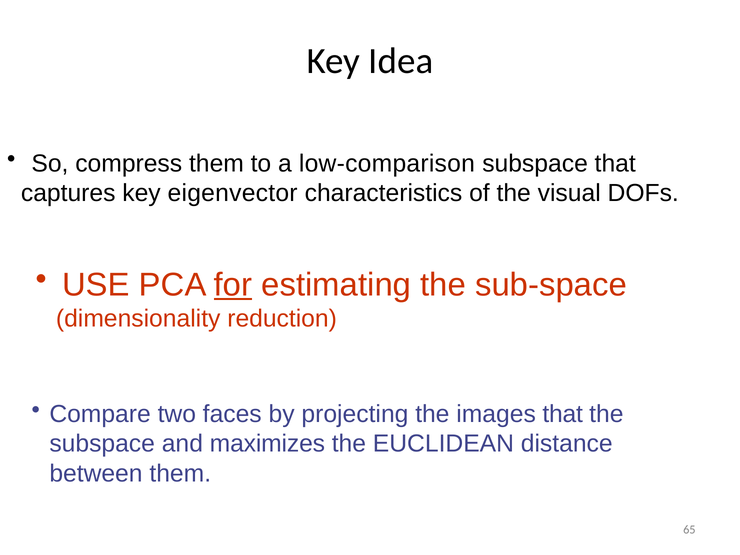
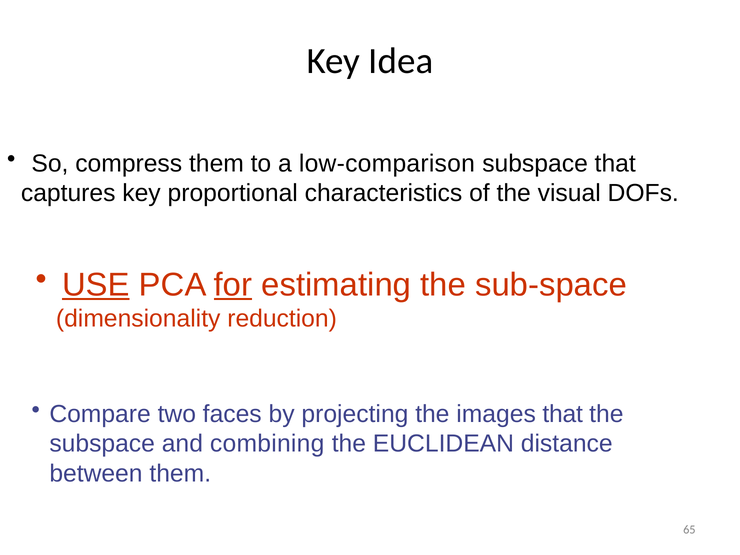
eigenvector: eigenvector -> proportional (233, 193)
USE underline: none -> present (96, 285)
maximizes: maximizes -> combining (267, 444)
